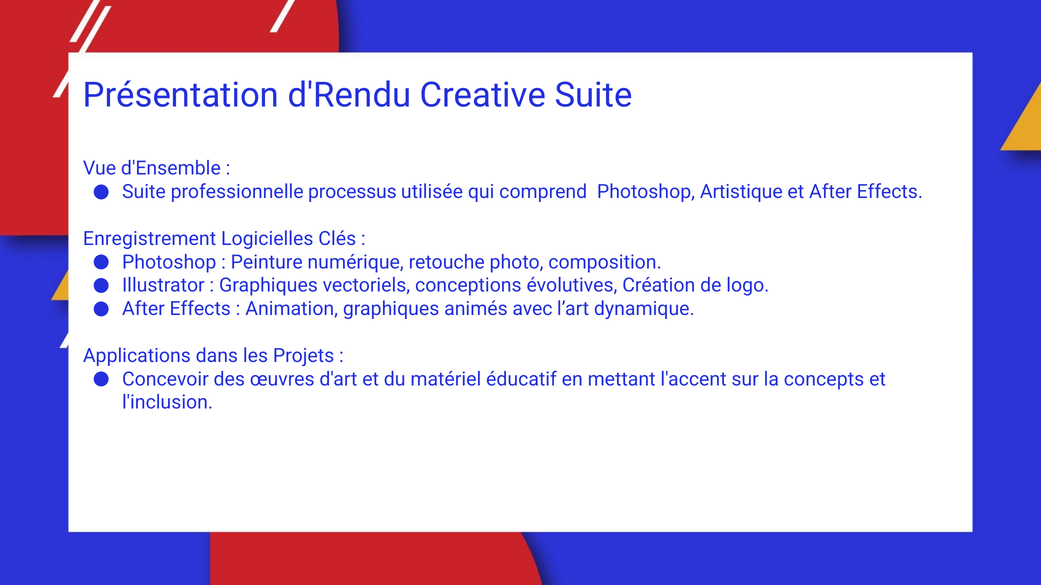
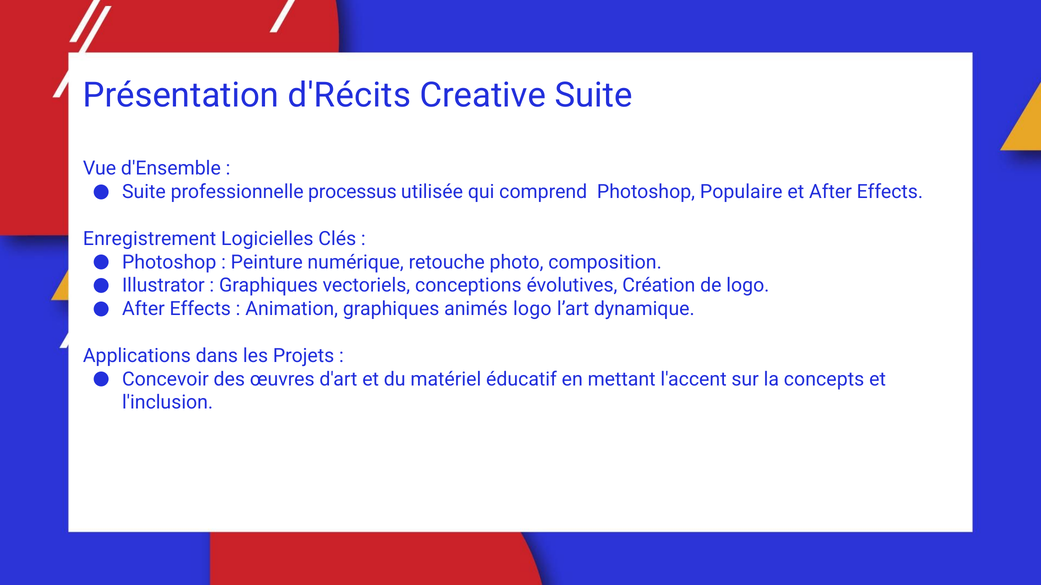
d'Rendu: d'Rendu -> d'Récits (349, 96)
Artistique: Artistique -> Populaire (741, 192)
animés avec: avec -> logo (532, 309)
